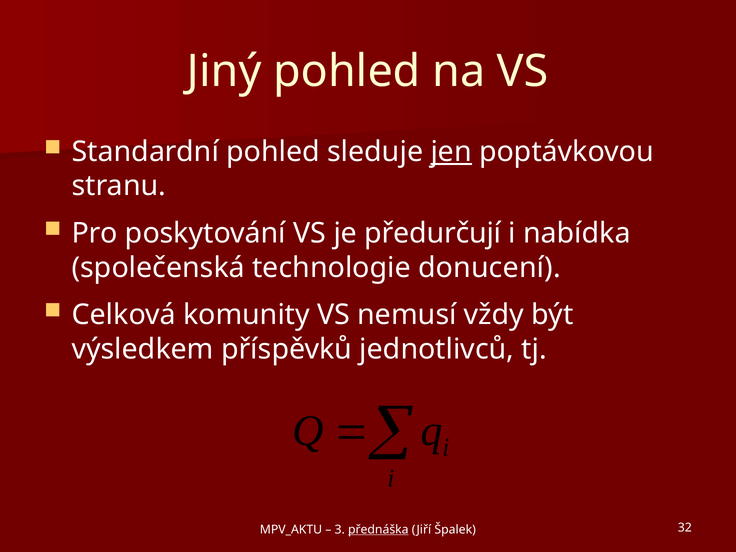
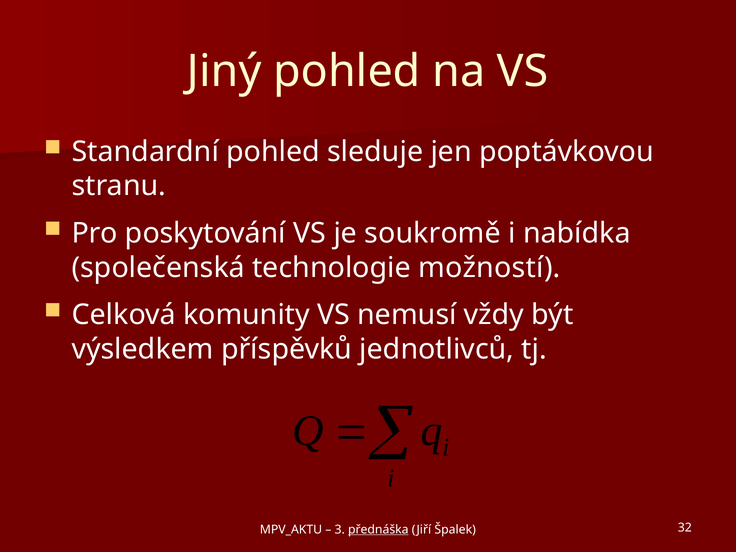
jen underline: present -> none (451, 152)
předurčují: předurčují -> soukromě (433, 233)
donucení: donucení -> možností (489, 268)
